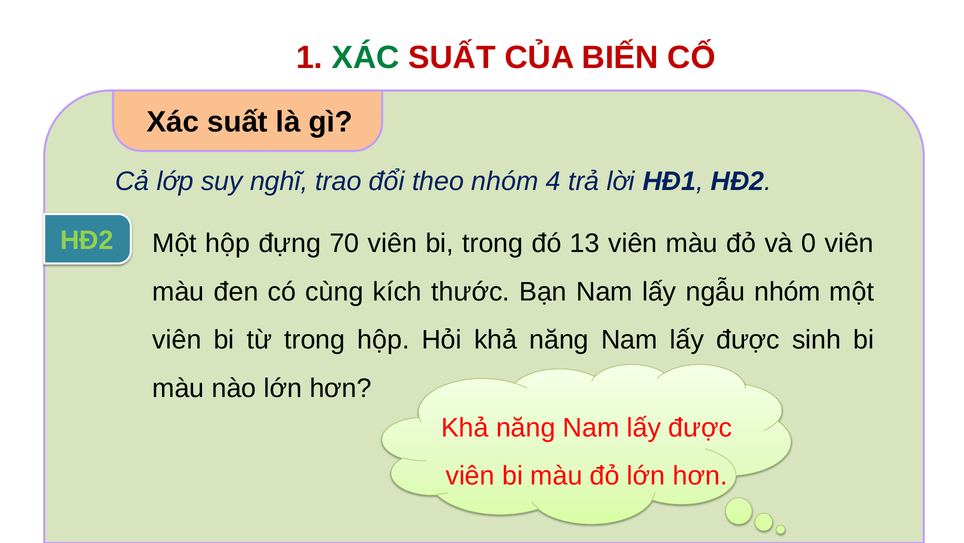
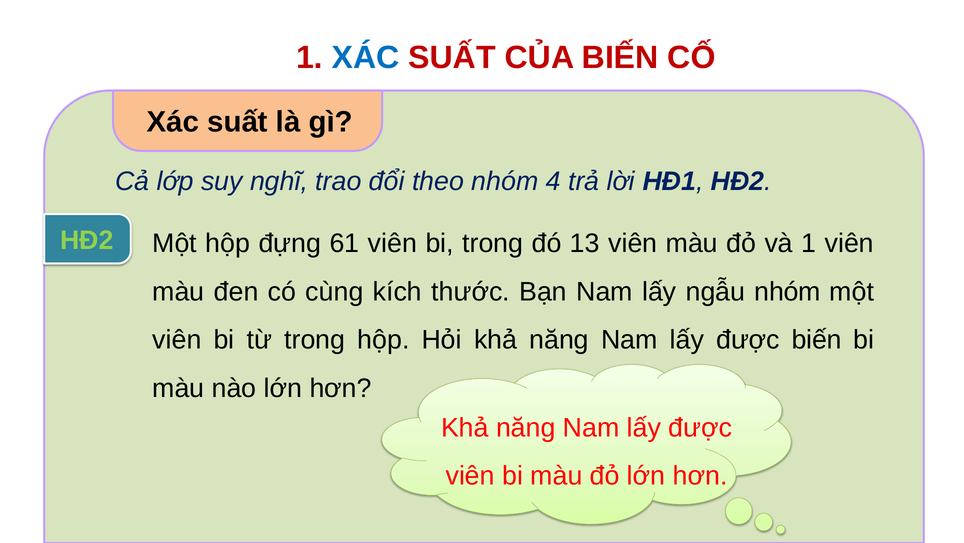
XÁC colour: green -> blue (366, 58)
70: 70 -> 61 (344, 243)
và 0: 0 -> 1 (809, 243)
được sinh: sinh -> biến (817, 340)
